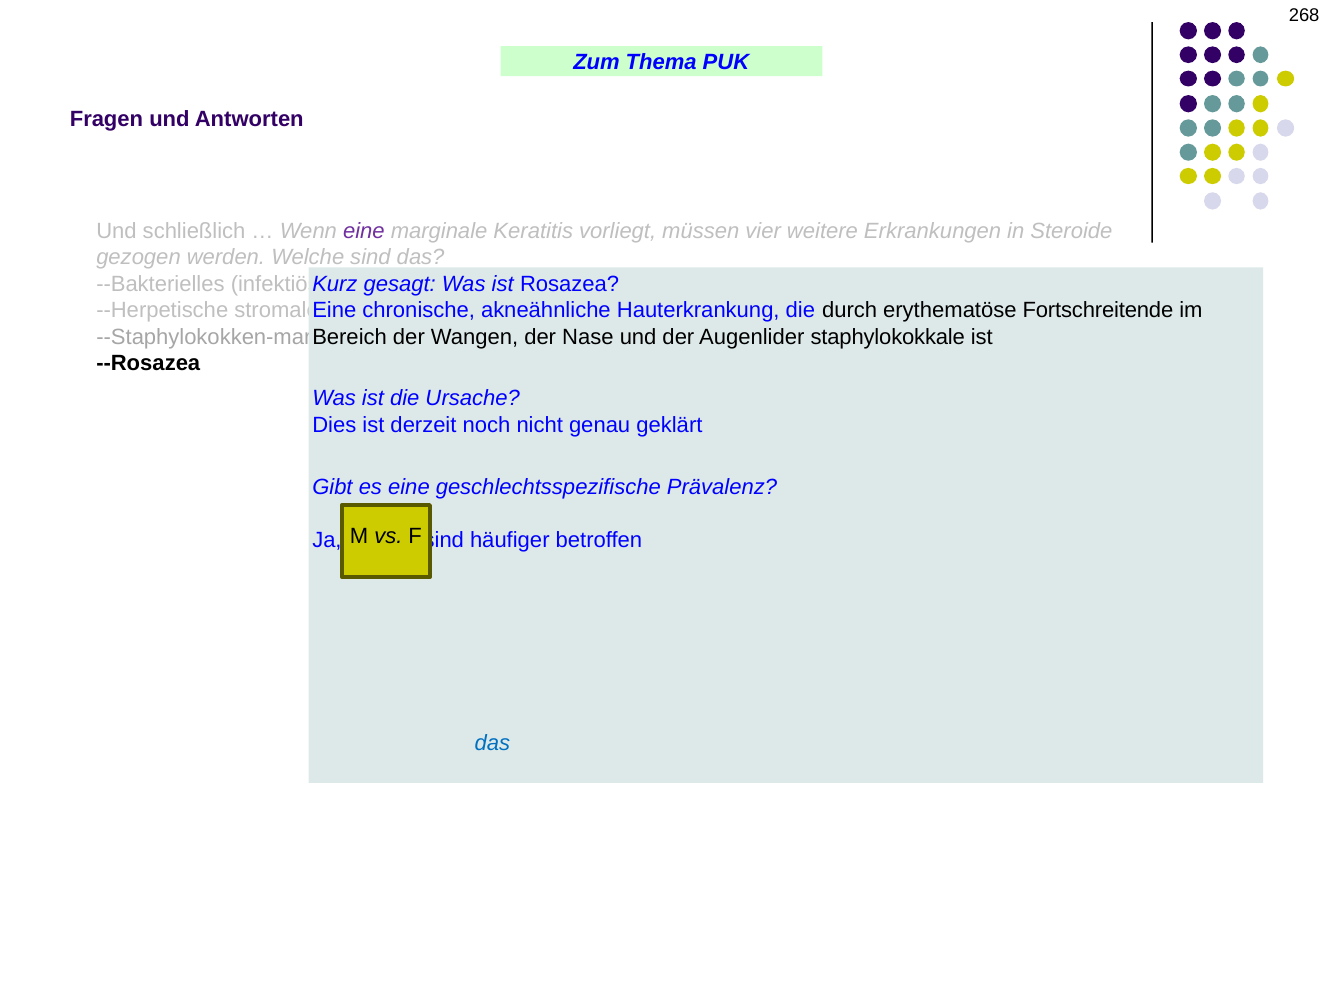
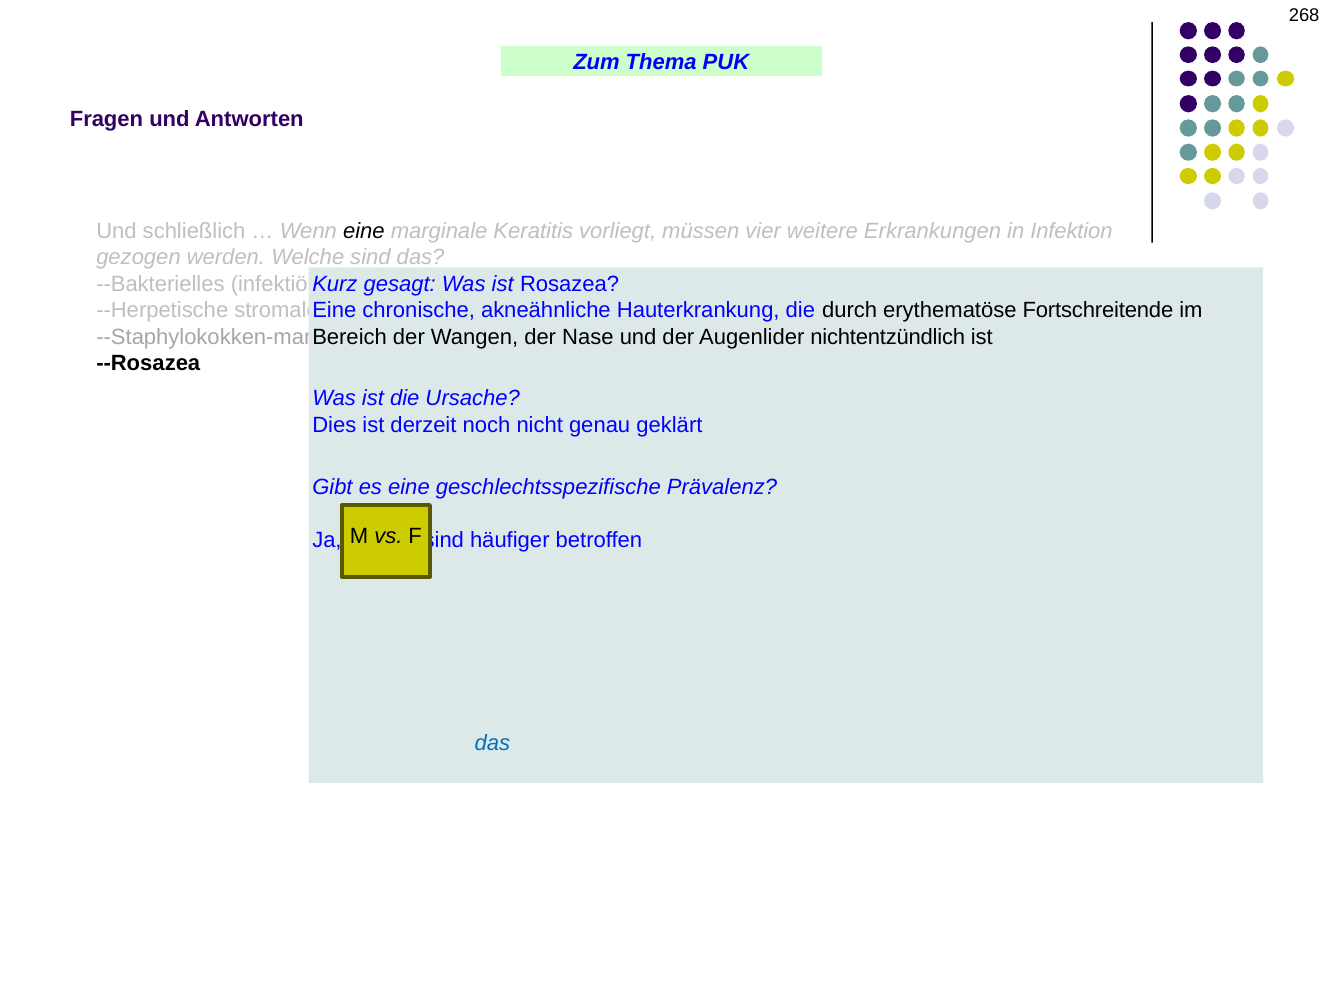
eine colour: purple -> black (364, 231)
Steroide: Steroide -> Infektion (1071, 231)
staphylokokkale: staphylokokkale -> nichtentzündlich (888, 337)
